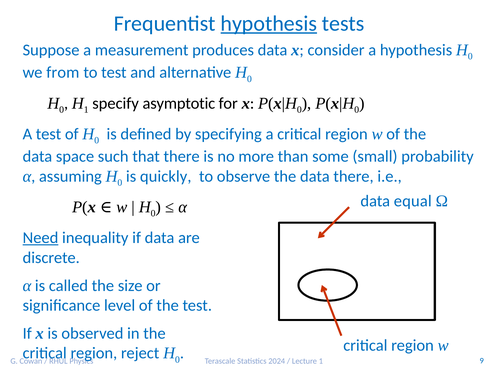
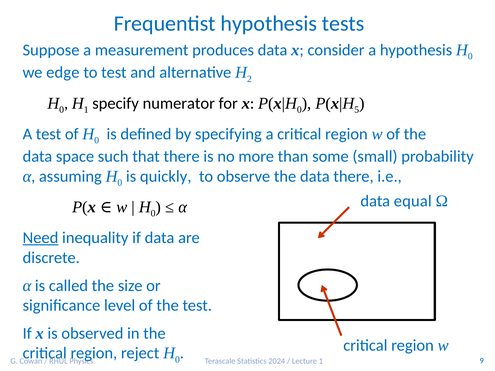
hypothesis underline: present -> none (269, 24)
from: from -> edge (63, 73)
0: 0 -> 2 (249, 79)
asymptotic: asymptotic -> numerator (179, 103)
0: 0 -> 5 (357, 110)
